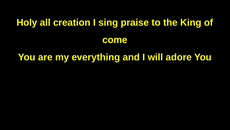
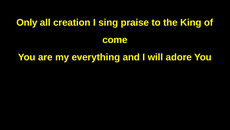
Holy: Holy -> Only (27, 23)
